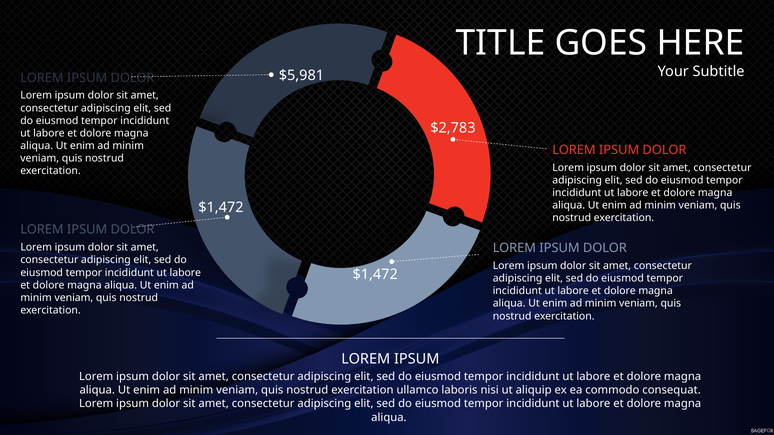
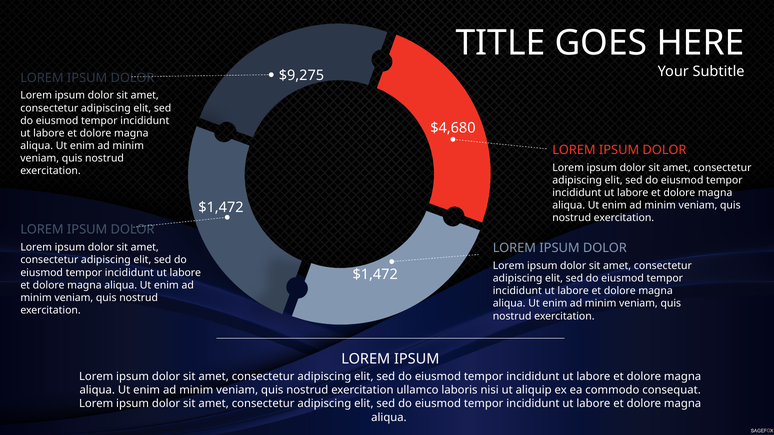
$5,981: $5,981 -> $9,275 (301, 76)
$2,783: $2,783 -> $4,680 (453, 128)
